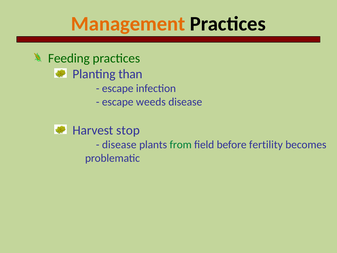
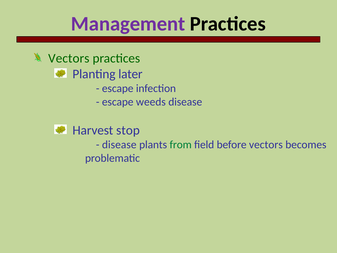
Management colour: orange -> purple (128, 24)
Feeding: Feeding -> Vectors (69, 58)
than: than -> later (130, 74)
before fertility: fertility -> vectors (266, 145)
